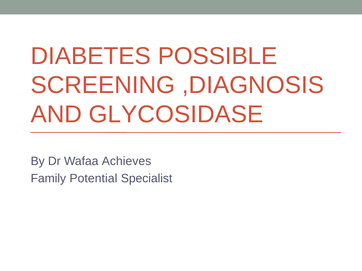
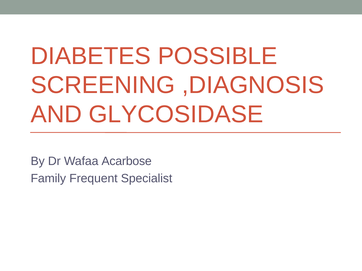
Achieves: Achieves -> Acarbose (127, 162)
Potential: Potential -> Frequent (93, 179)
